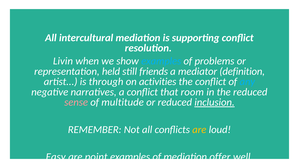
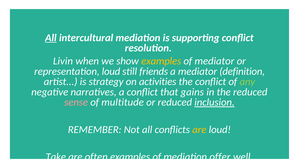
All underline: none -> present (51, 38)
examples colour: light blue -> yellow (161, 61)
of problems: problems -> mediator (214, 61)
representation held: held -> loud (111, 71)
through: through -> strategy (106, 82)
any colour: light blue -> light green (247, 82)
room: room -> gains (192, 92)
Easy: Easy -> Take (56, 157)
point: point -> often (96, 157)
